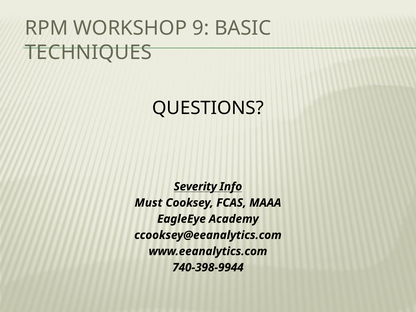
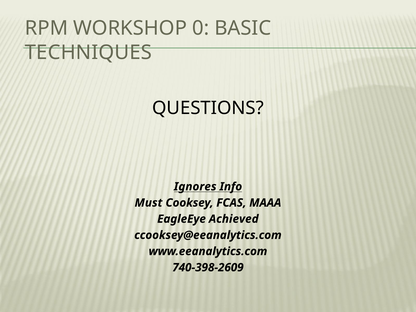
9: 9 -> 0 (201, 28)
Severity: Severity -> Ignores (195, 187)
Academy: Academy -> Achieved (234, 219)
740-398-9944: 740-398-9944 -> 740-398-2609 (208, 268)
